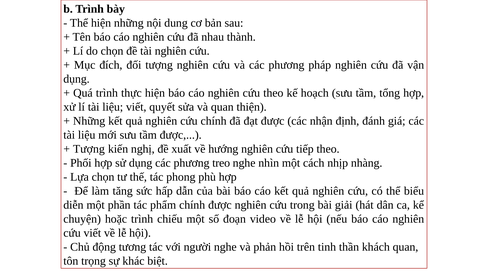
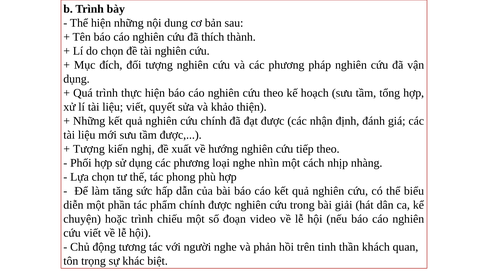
nhau: nhau -> thích (213, 37)
và quan: quan -> khảo (222, 107)
treo: treo -> loại (221, 163)
